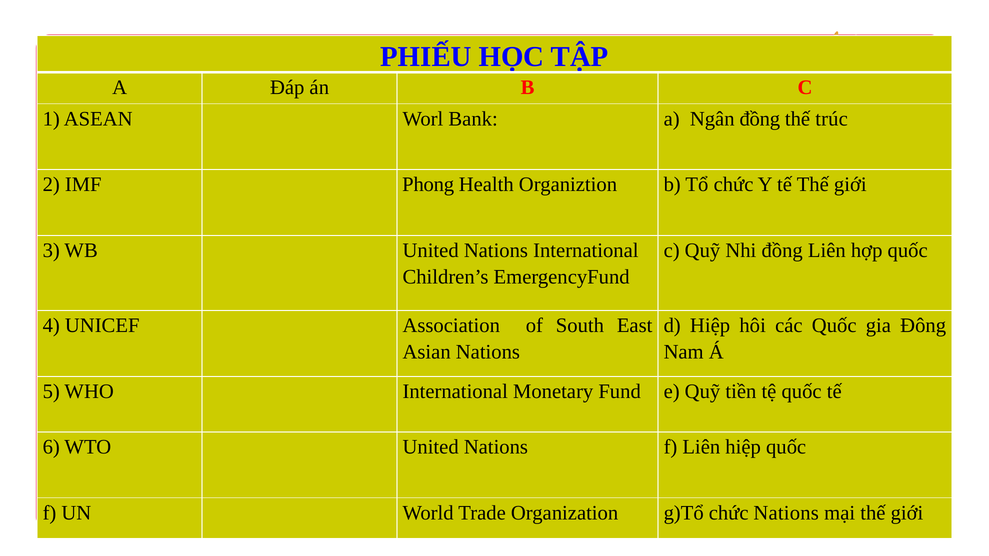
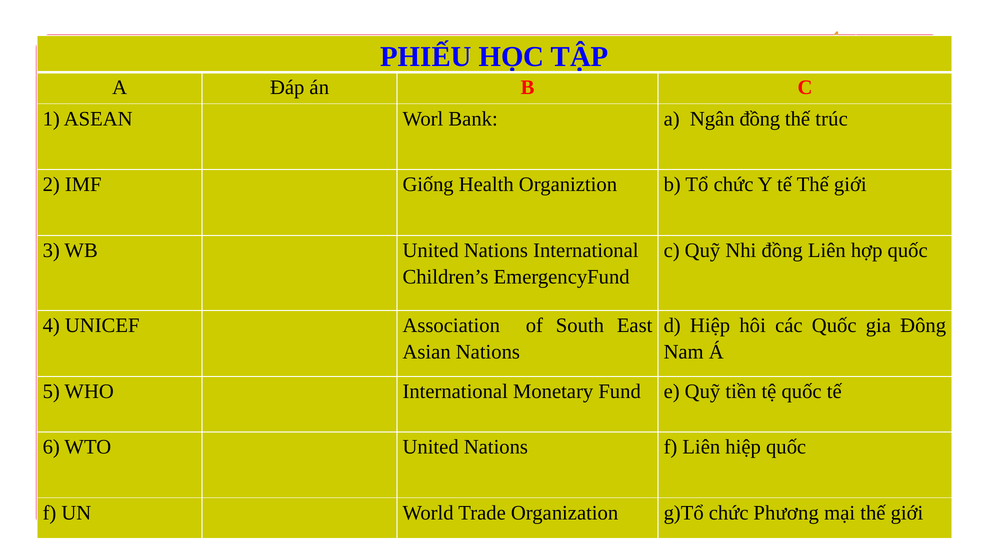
Phong: Phong -> Giống (428, 185)
chức Nations: Nations -> Phương (786, 513)
